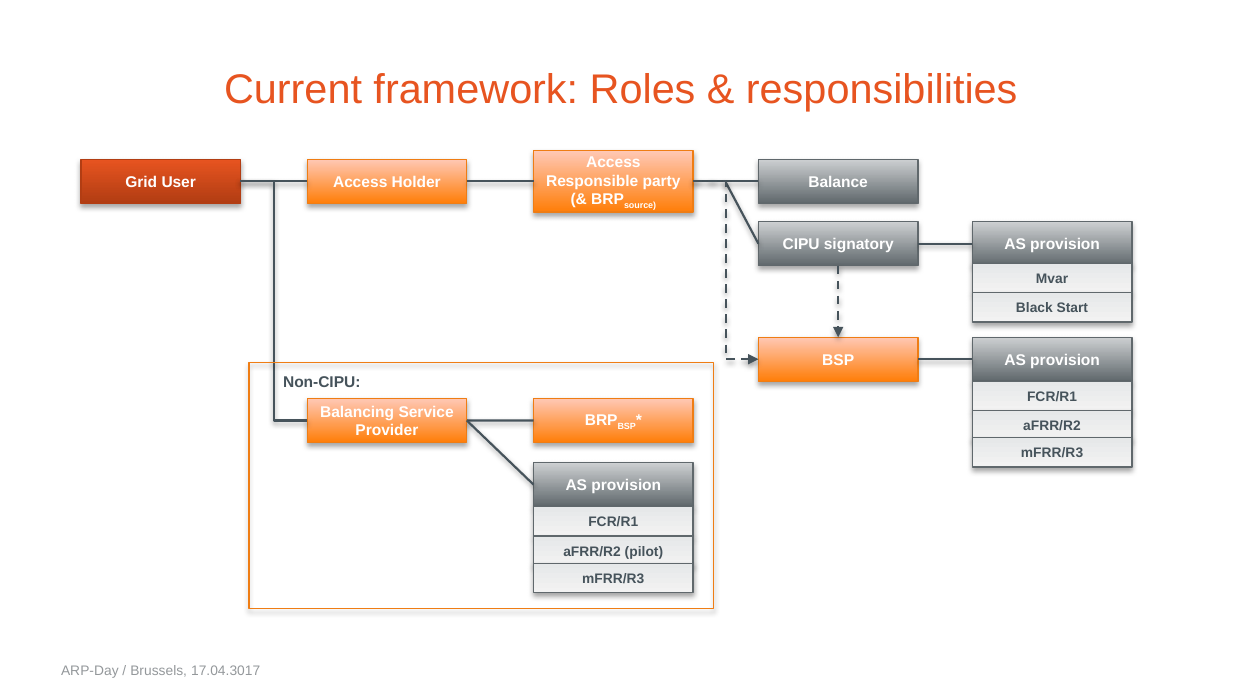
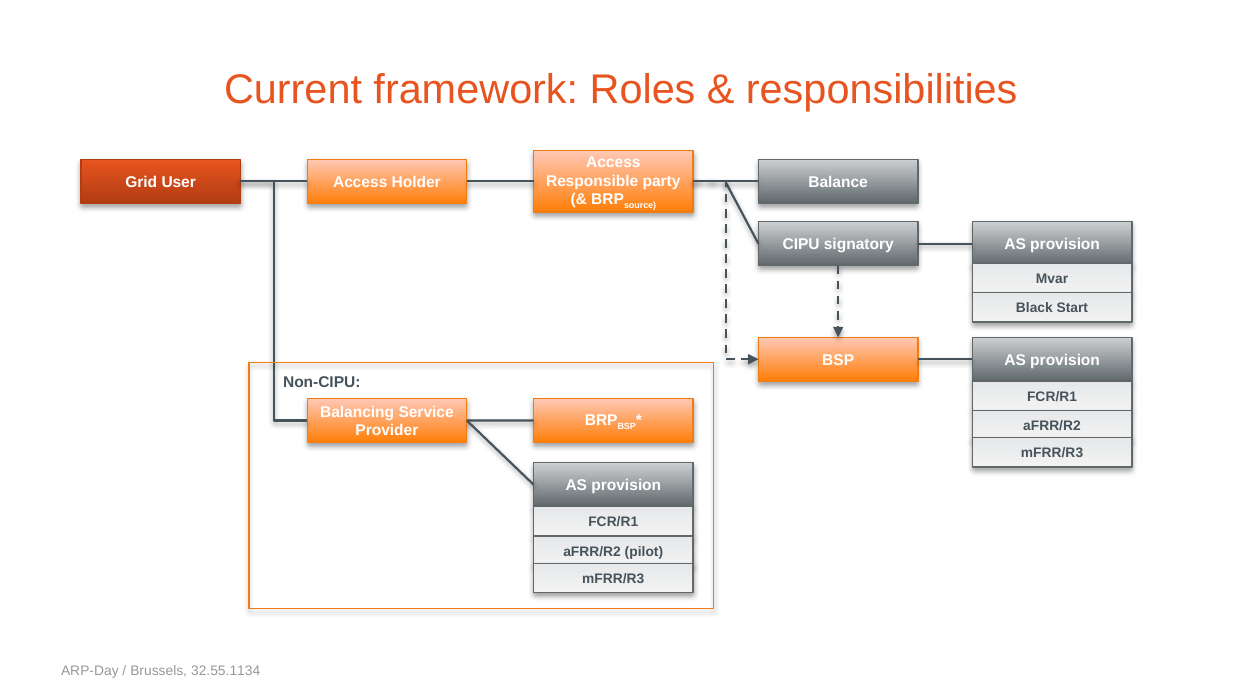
17.04.3017: 17.04.3017 -> 32.55.1134 (226, 671)
